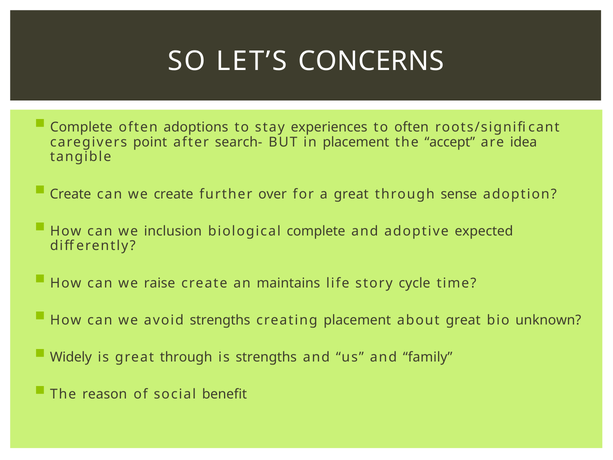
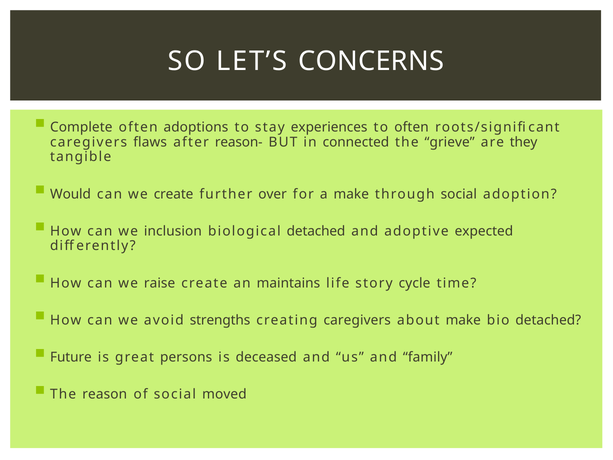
point: point -> flaws (150, 142)
search-: search- -> reason- (239, 142)
in placement: placement -> connected (356, 142)
accept: accept -> grieve (450, 142)
idea: idea -> they (524, 142)
Create: Create -> Would (70, 194)
a great: great -> make (351, 194)
through sense: sense -> social (459, 194)
biological complete: complete -> detached (316, 231)
creating placement: placement -> caregivers (357, 320)
about great: great -> make (463, 320)
bio unknown: unknown -> detached (548, 320)
Widely: Widely -> Future (71, 357)
is great through: through -> persons (186, 357)
is strengths: strengths -> deceased (266, 357)
benefit: benefit -> moved (224, 394)
